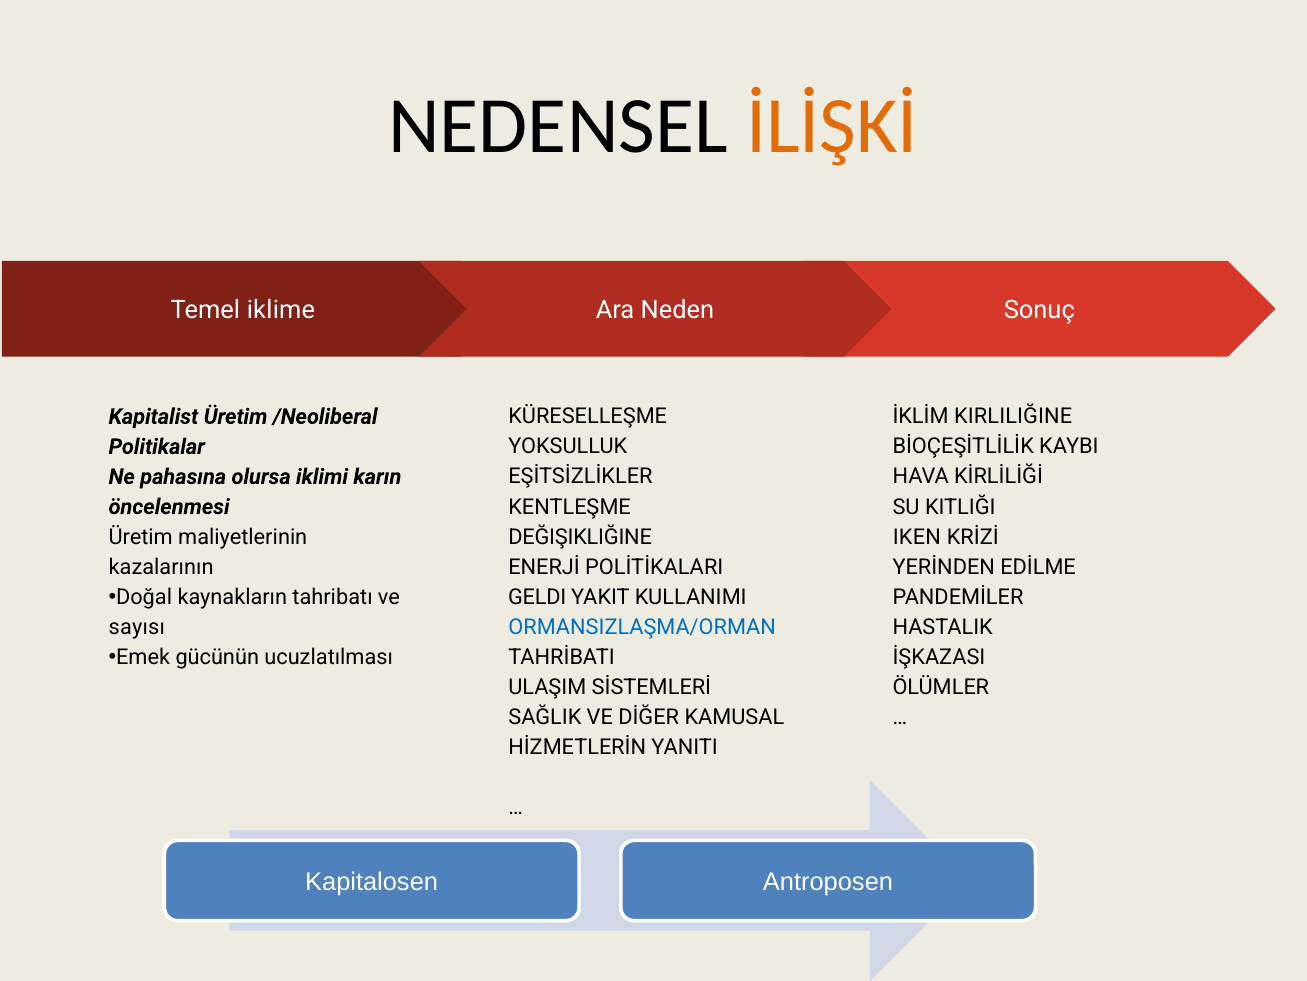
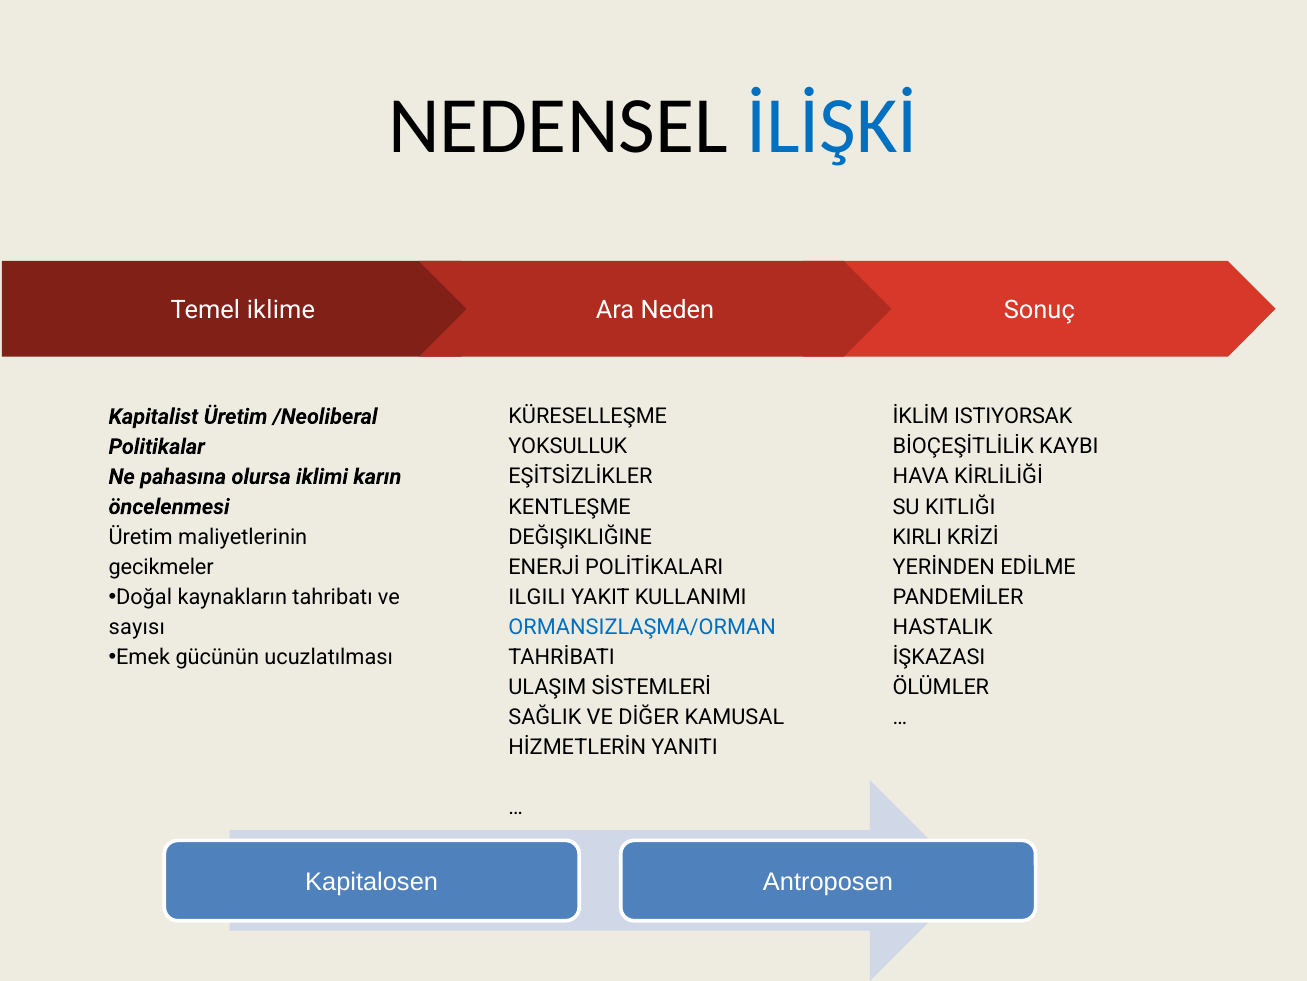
İLİŞKİ colour: orange -> blue (832, 127)
KIRLILIĞINE: KIRLILIĞINE -> ISTIYORSAK (1013, 416)
IKEN: IKEN -> KIRLI (917, 537)
kazalarının: kazalarının -> gecikmeler (161, 567)
GELDI: GELDI -> ILGILI (537, 597)
